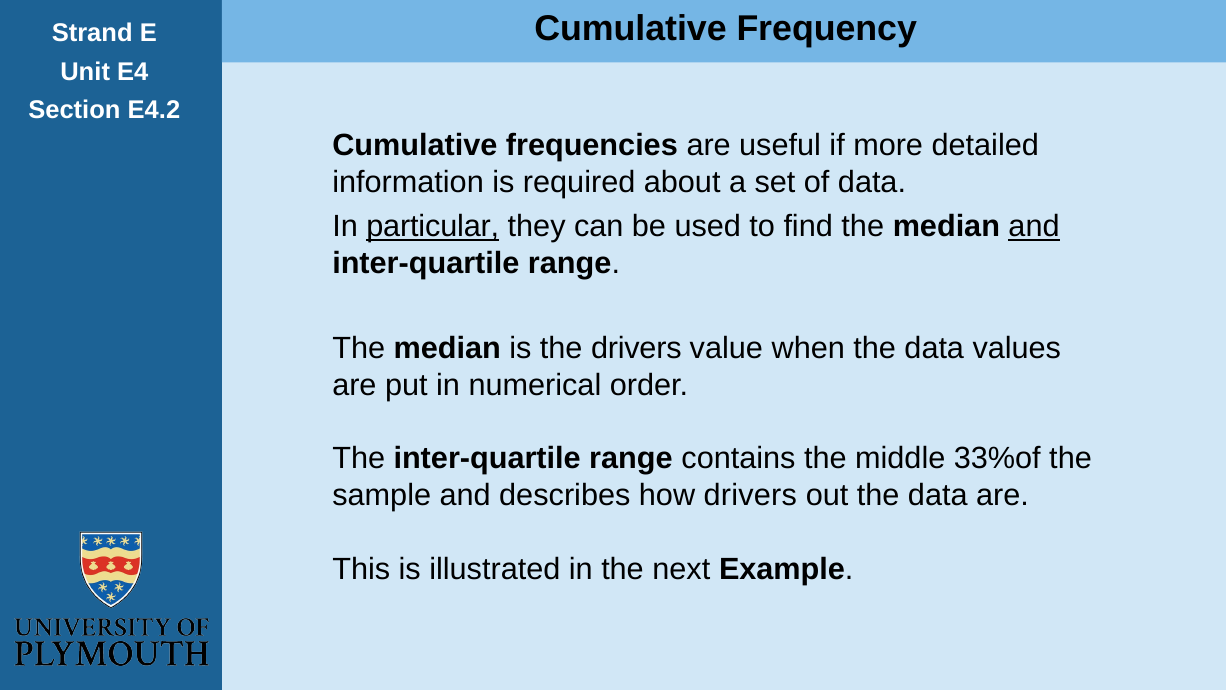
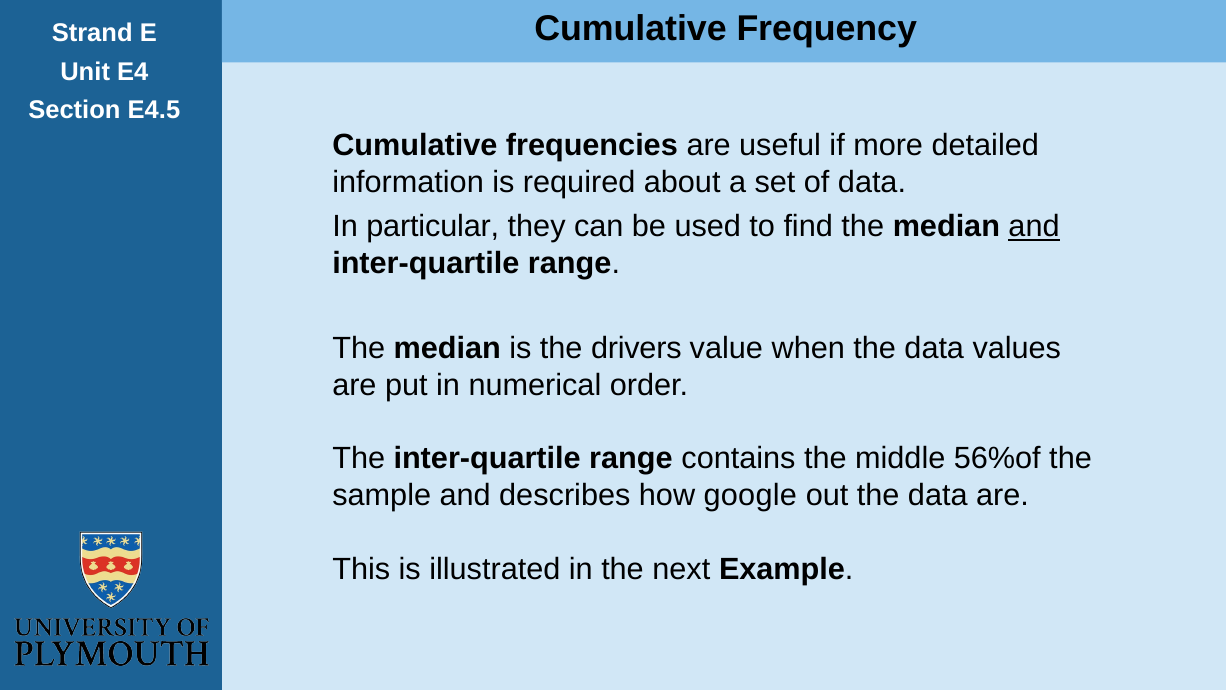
E4.2: E4.2 -> E4.5 (154, 110)
particular underline: present -> none (433, 227)
33%of: 33%of -> 56%of (997, 458)
how drivers: drivers -> google (750, 495)
